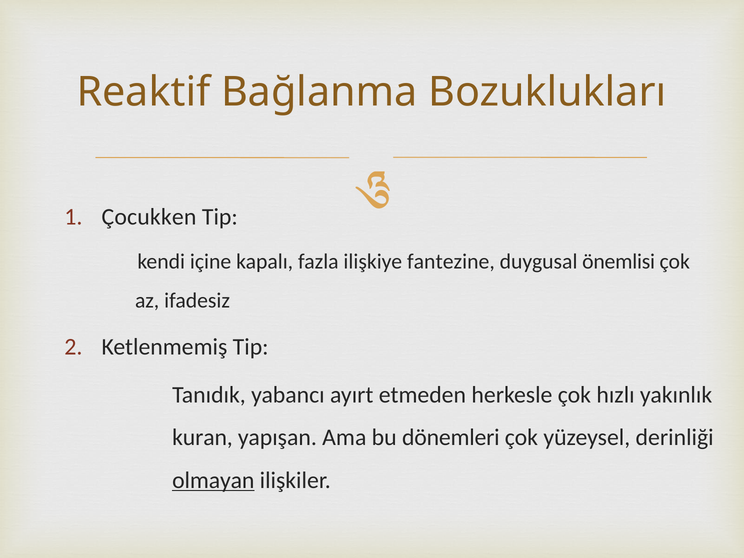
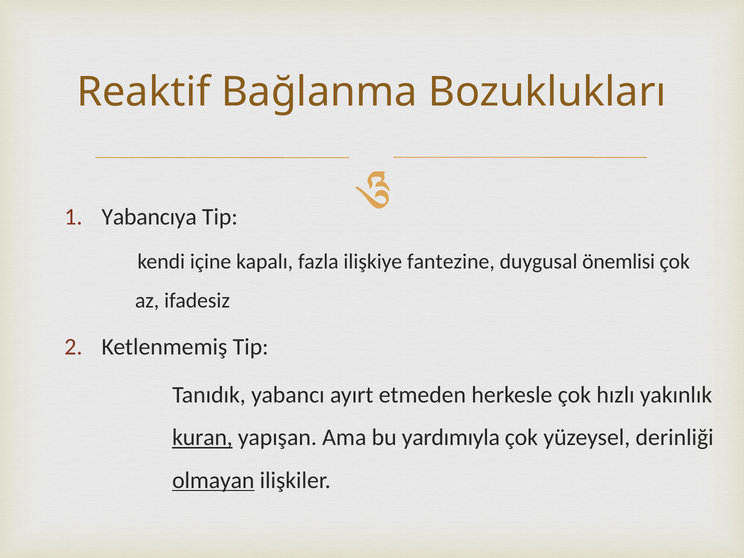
Çocukken: Çocukken -> Yabancıya (149, 217)
kuran underline: none -> present (202, 438)
dönemleri: dönemleri -> yardımıyla (451, 438)
